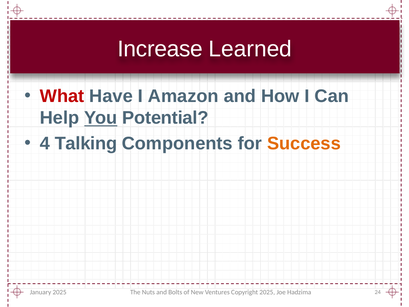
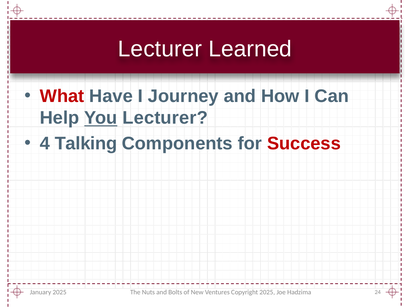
Increase: Increase -> Lecturer (160, 49)
Amazon: Amazon -> Journey (183, 96)
You Potential: Potential -> Lecturer (165, 118)
Success colour: orange -> red (304, 143)
